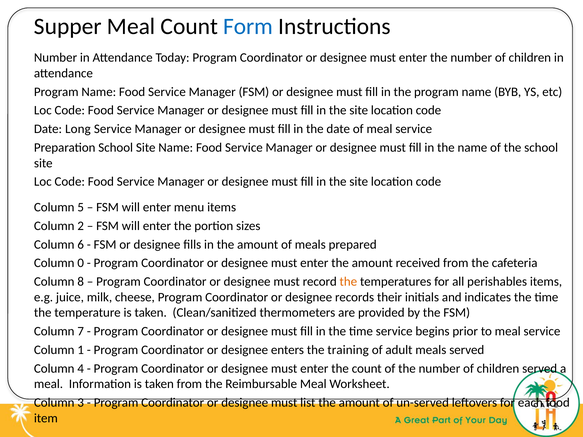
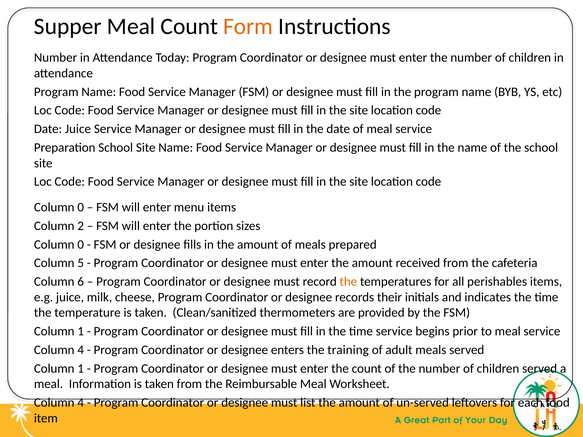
Form colour: blue -> orange (248, 26)
Date Long: Long -> Juice (78, 129)
5: 5 -> 0 (81, 207)
6: 6 -> 0 (81, 245)
0: 0 -> 5 (81, 263)
8: 8 -> 6 (81, 282)
7: 7 -> 1 (81, 332)
1: 1 -> 4 (81, 350)
4: 4 -> 1 (81, 369)
3: 3 -> 4 (81, 403)
